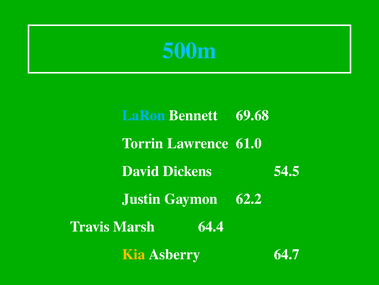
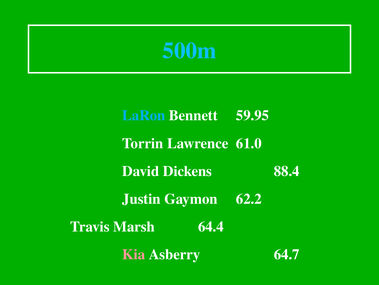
69.68: 69.68 -> 59.95 (252, 115)
54.5: 54.5 -> 88.4 (287, 171)
Kia colour: yellow -> pink (134, 254)
